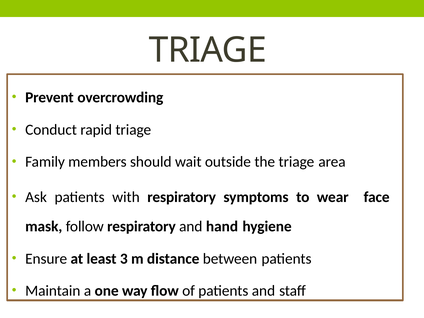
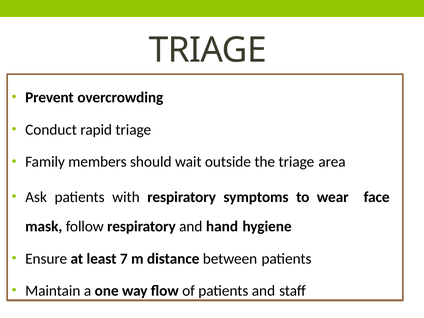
3: 3 -> 7 (124, 259)
